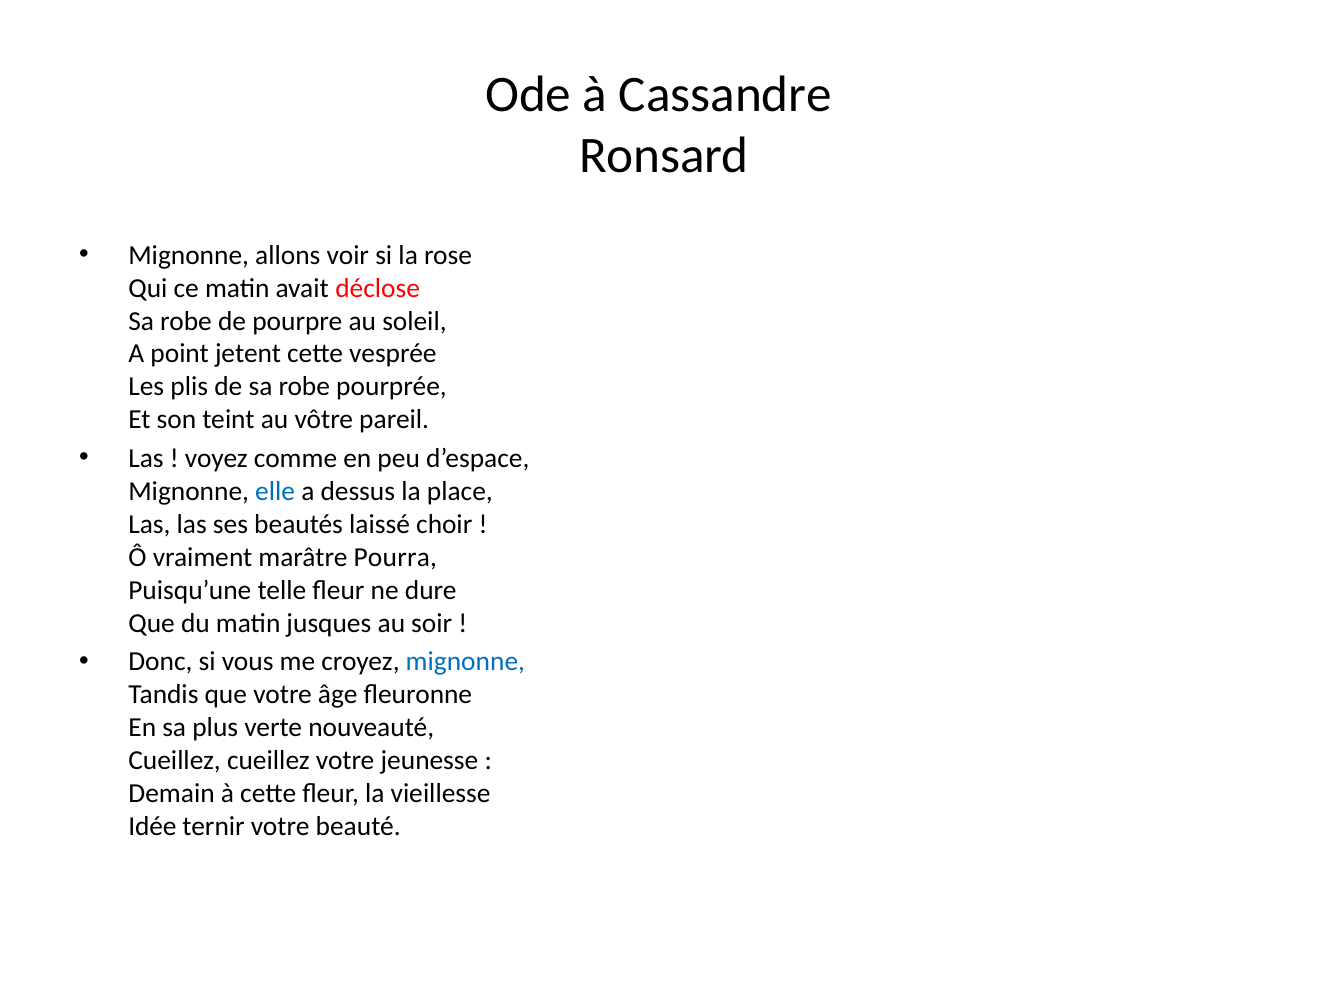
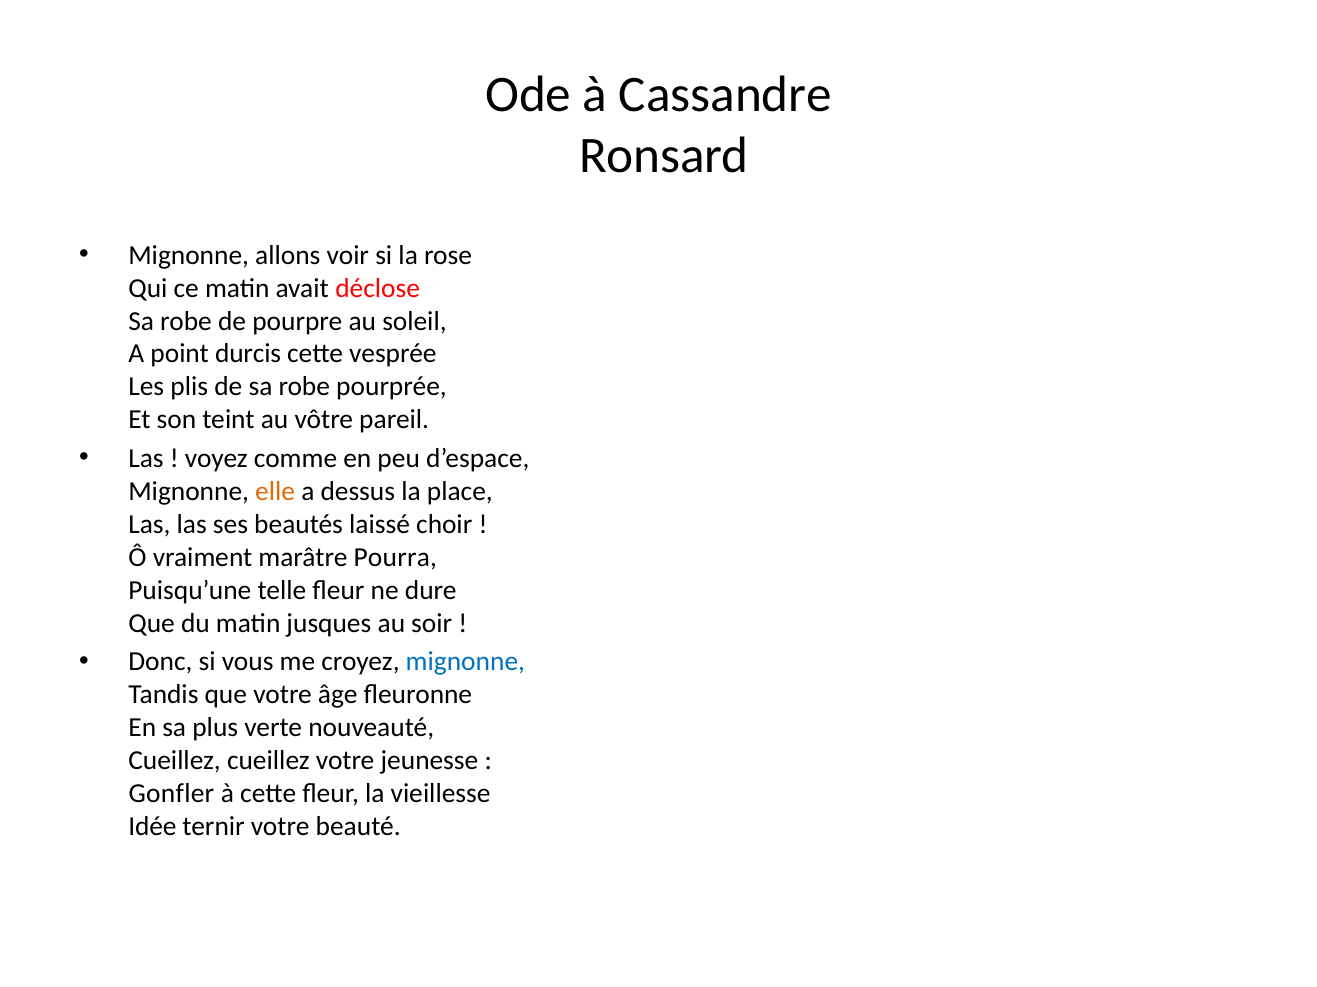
jetent: jetent -> durcis (248, 354)
elle colour: blue -> orange (275, 492)
Demain: Demain -> Gonfler (171, 794)
